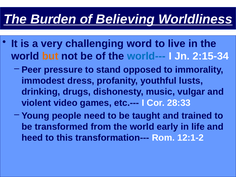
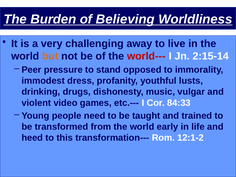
word: word -> away (139, 44)
world--- colour: blue -> red (146, 56)
2:15-34: 2:15-34 -> 2:15-14 (211, 56)
28:33: 28:33 -> 84:33 (179, 103)
